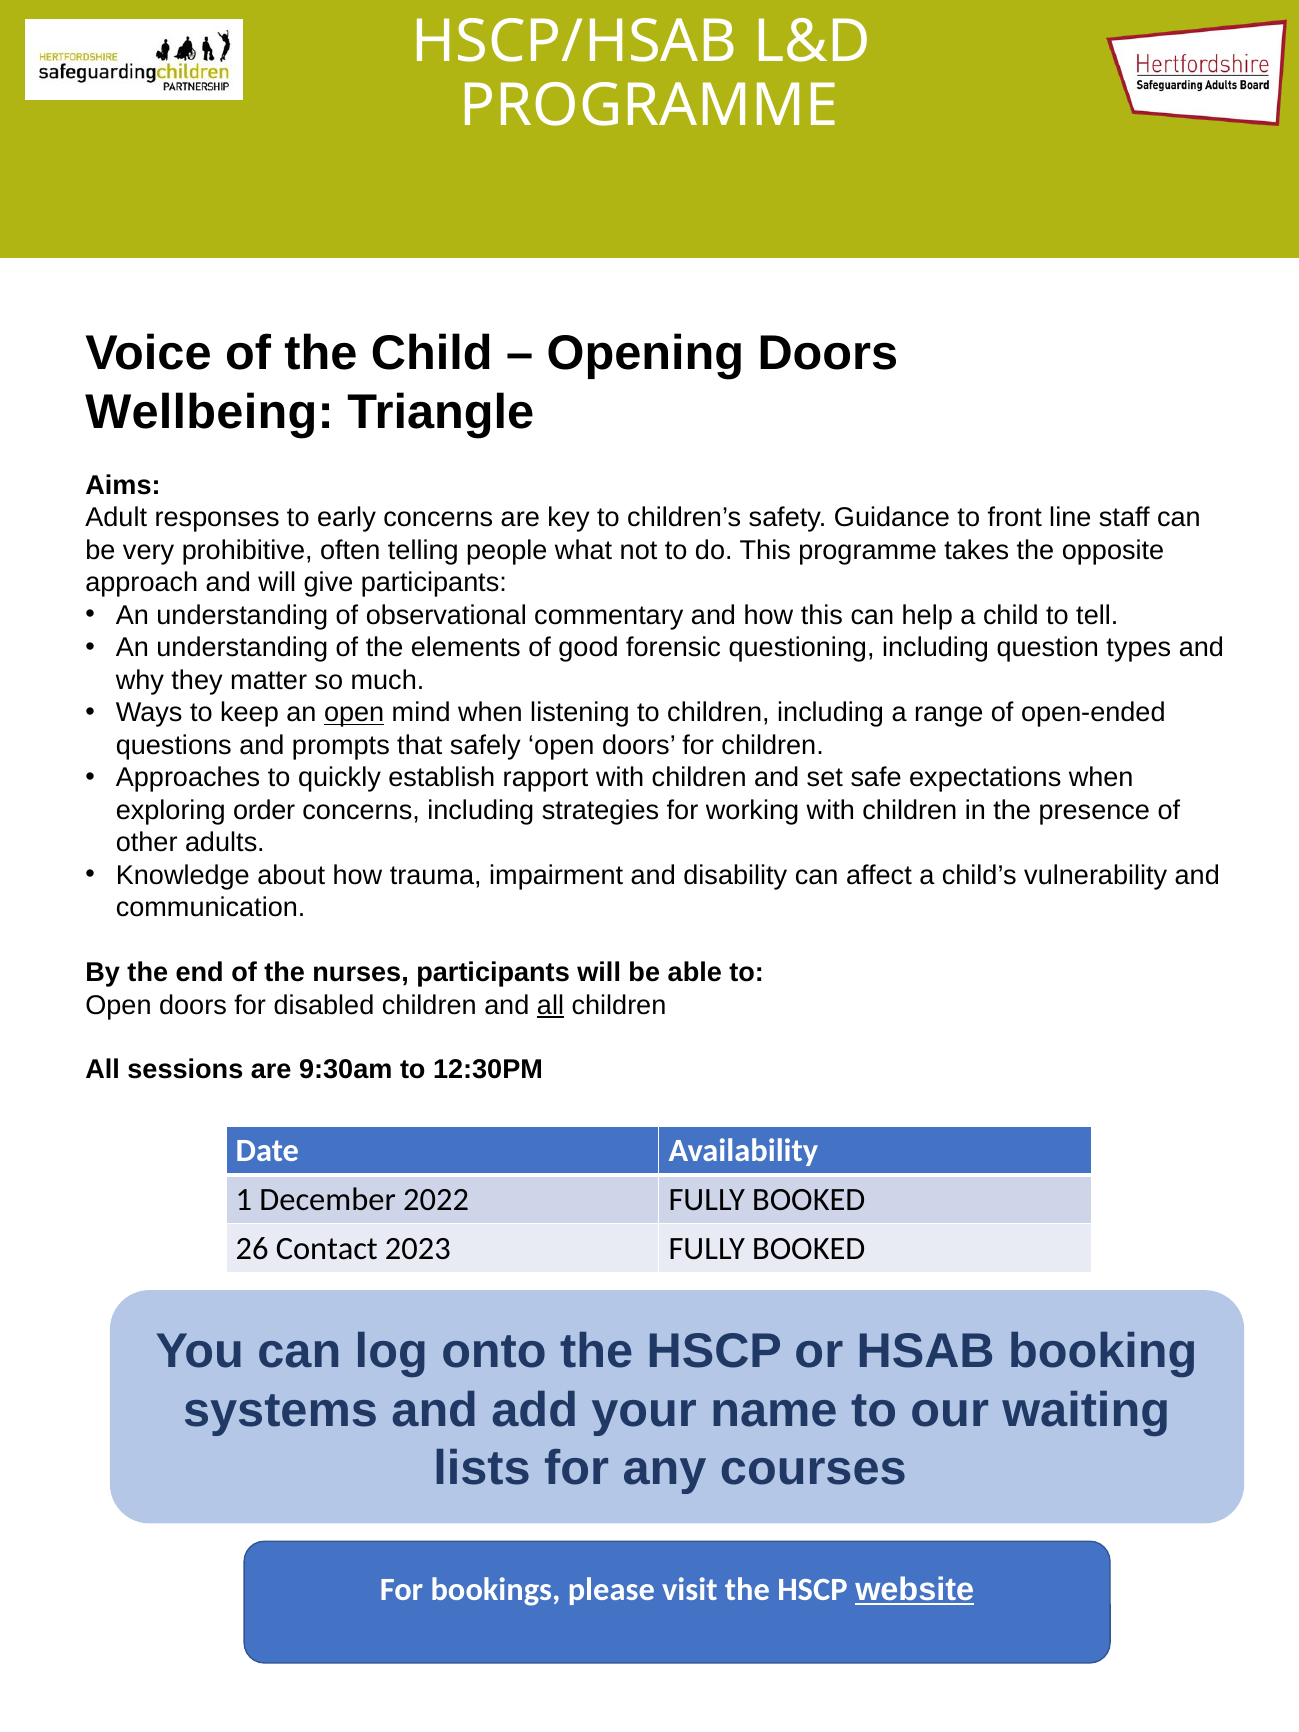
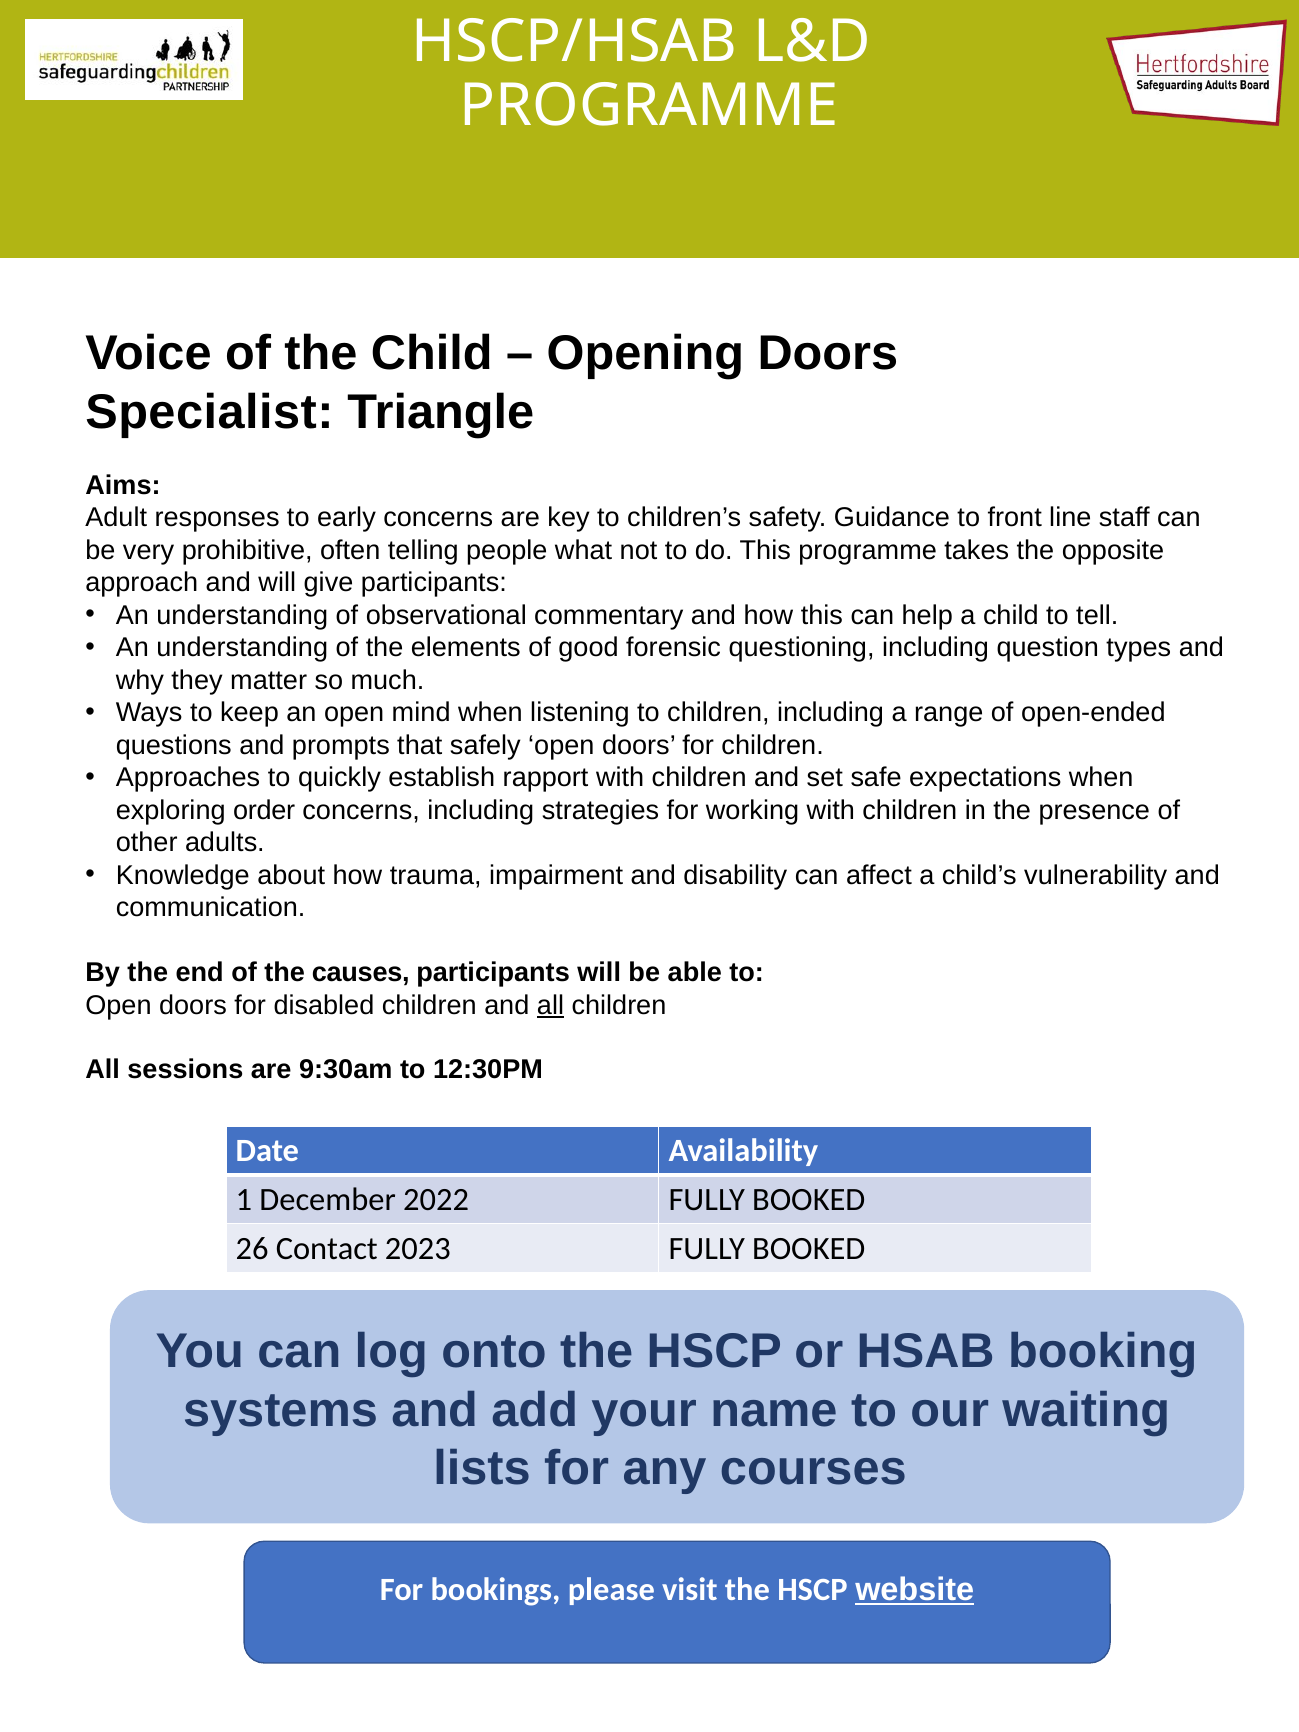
Wellbeing: Wellbeing -> Specialist (209, 412)
open underline: present -> none (354, 713)
nurses: nurses -> causes (361, 973)
